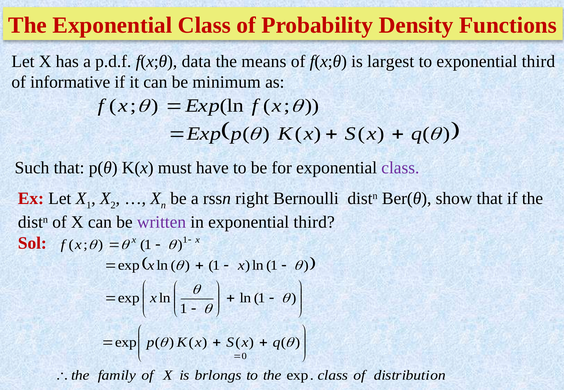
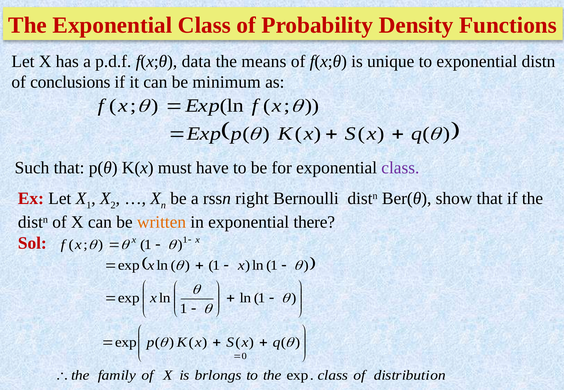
largest: largest -> unique (391, 61)
to exponential third: third -> distn (538, 61)
informative: informative -> conclusions (70, 82)
written colour: purple -> orange (162, 223)
in exponential third: third -> there (314, 223)
